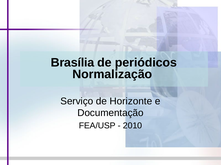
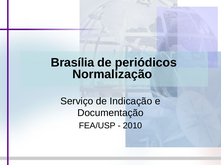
Horizonte: Horizonte -> Indicação (131, 102)
